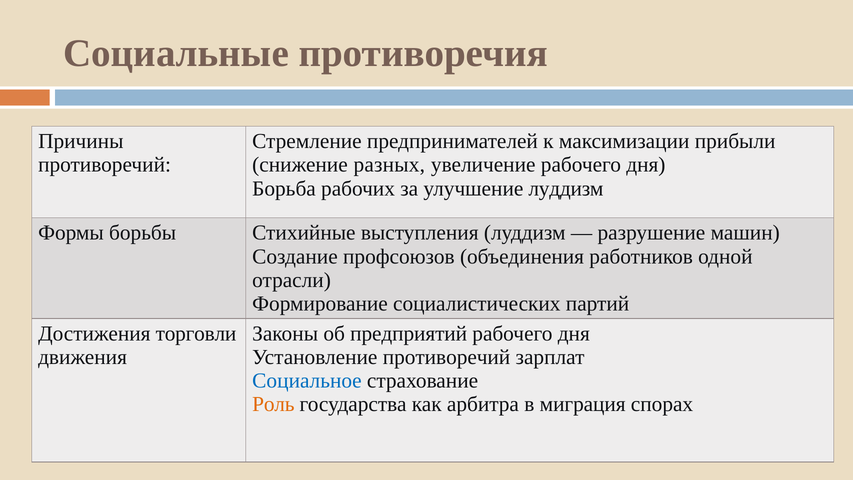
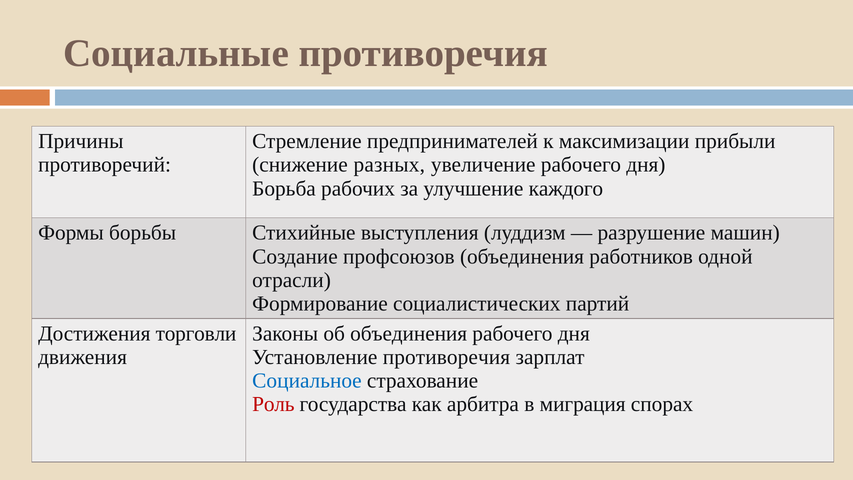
улучшение луддизм: луддизм -> каждого (566, 188)
об предприятий: предприятий -> объединения (409, 334)
Установление противоречий: противоречий -> противоречия (446, 357)
Роль colour: orange -> red (273, 404)
